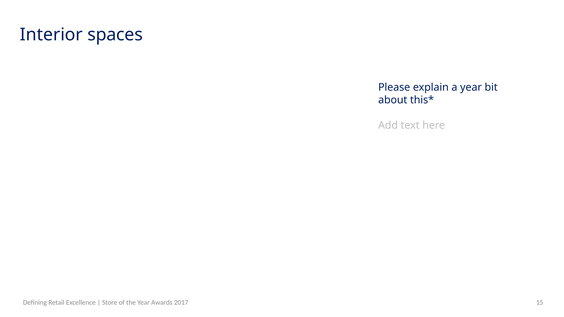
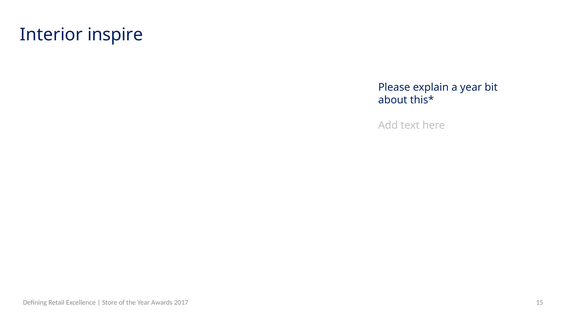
spaces: spaces -> inspire (115, 35)
